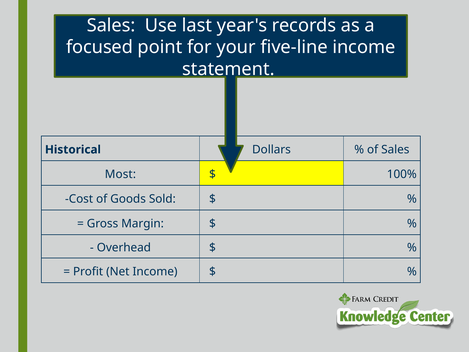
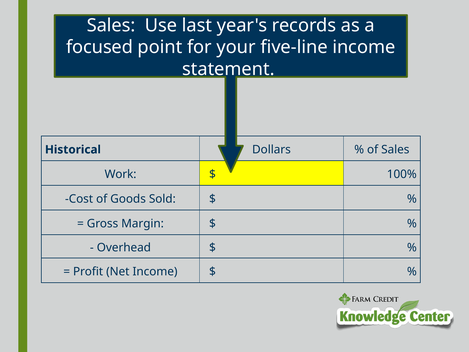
Most: Most -> Work (121, 174)
